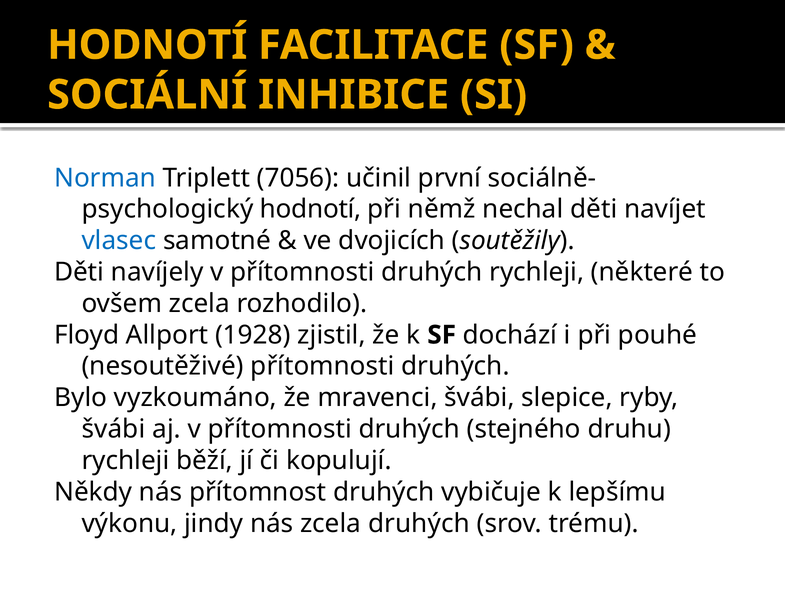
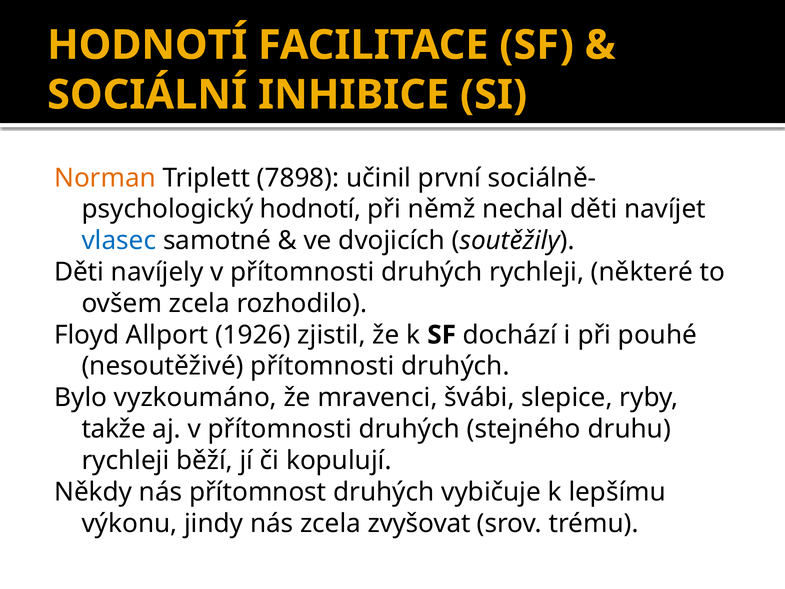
Norman colour: blue -> orange (105, 178)
7056: 7056 -> 7898 (298, 178)
1928: 1928 -> 1926 (253, 335)
švábi: švábi -> takže (114, 429)
zcela druhých: druhých -> zvyšovat (419, 523)
